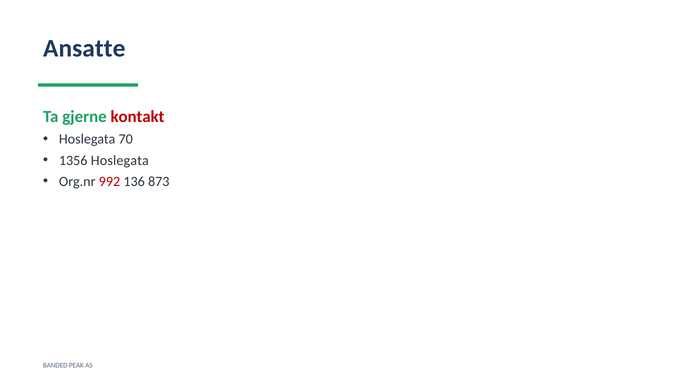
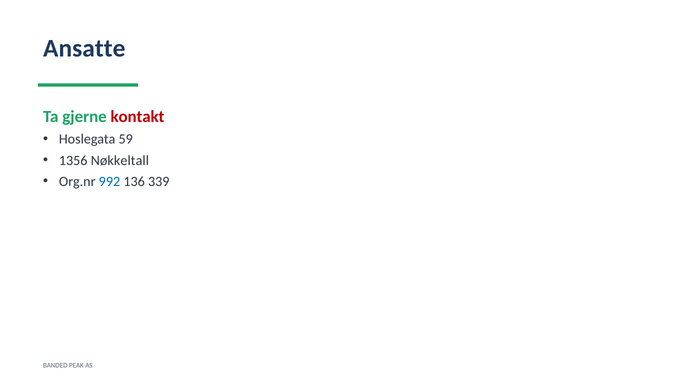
70: 70 -> 59 (126, 139)
1356 Hoslegata: Hoslegata -> Nøkkeltall (120, 160)
992 colour: red -> blue (109, 182)
873: 873 -> 339 (159, 182)
